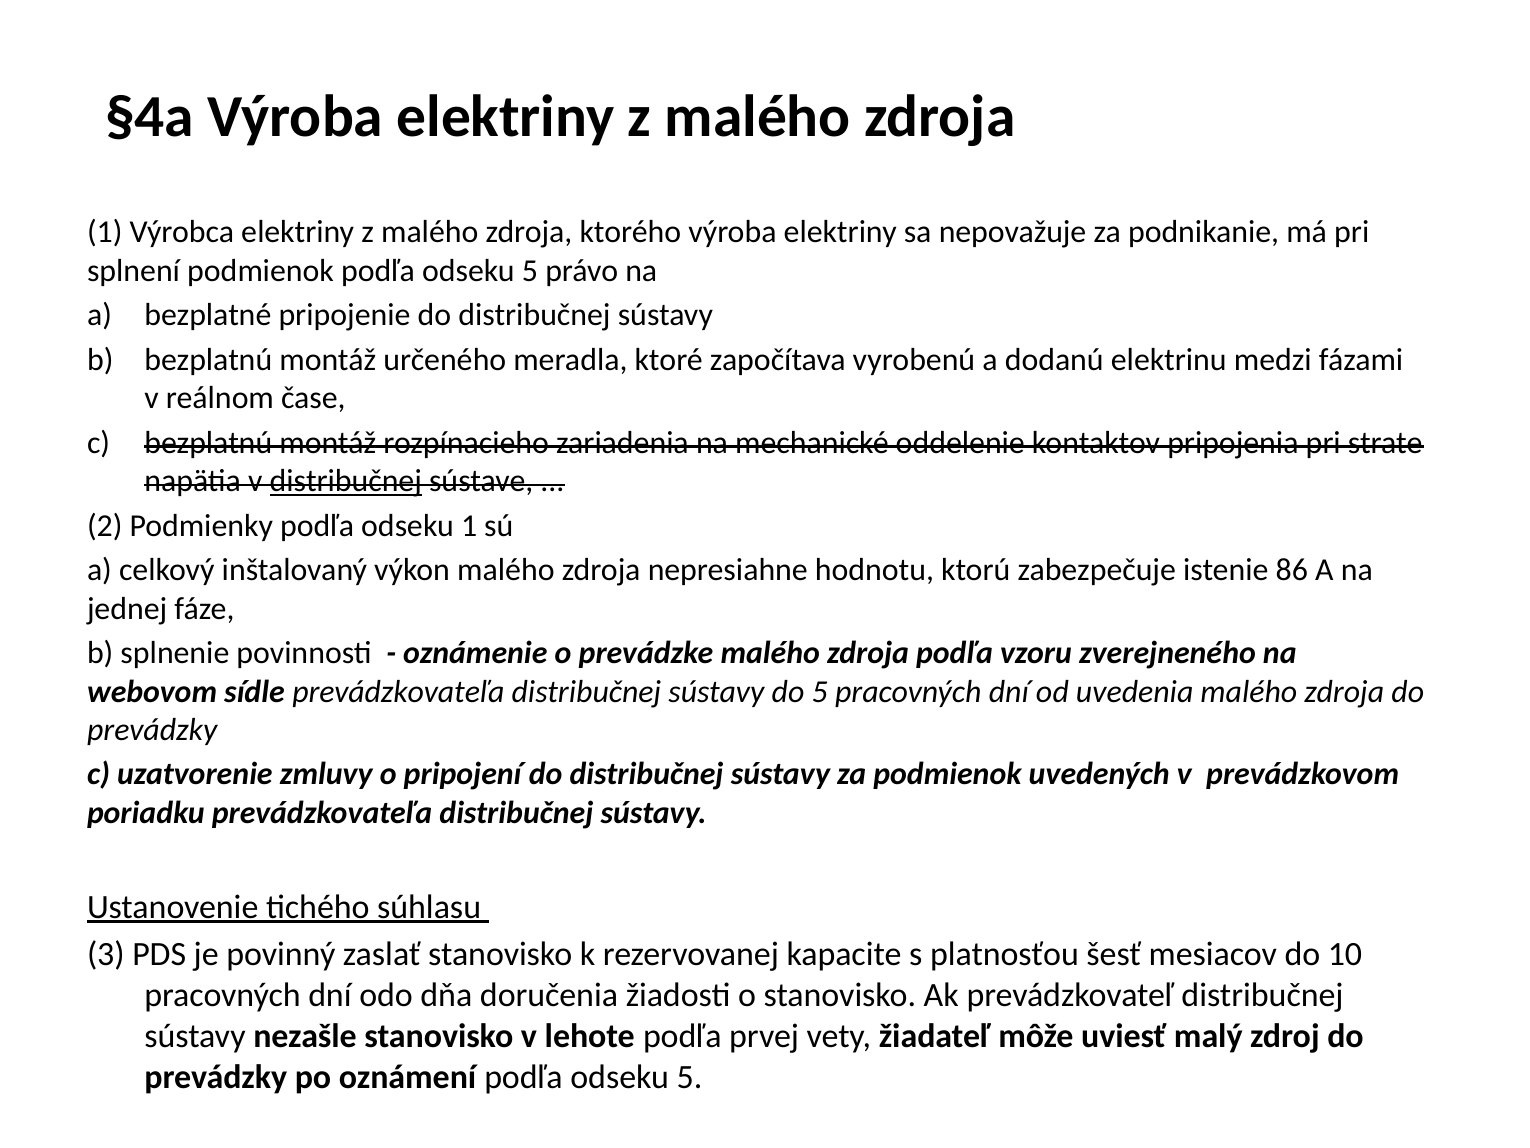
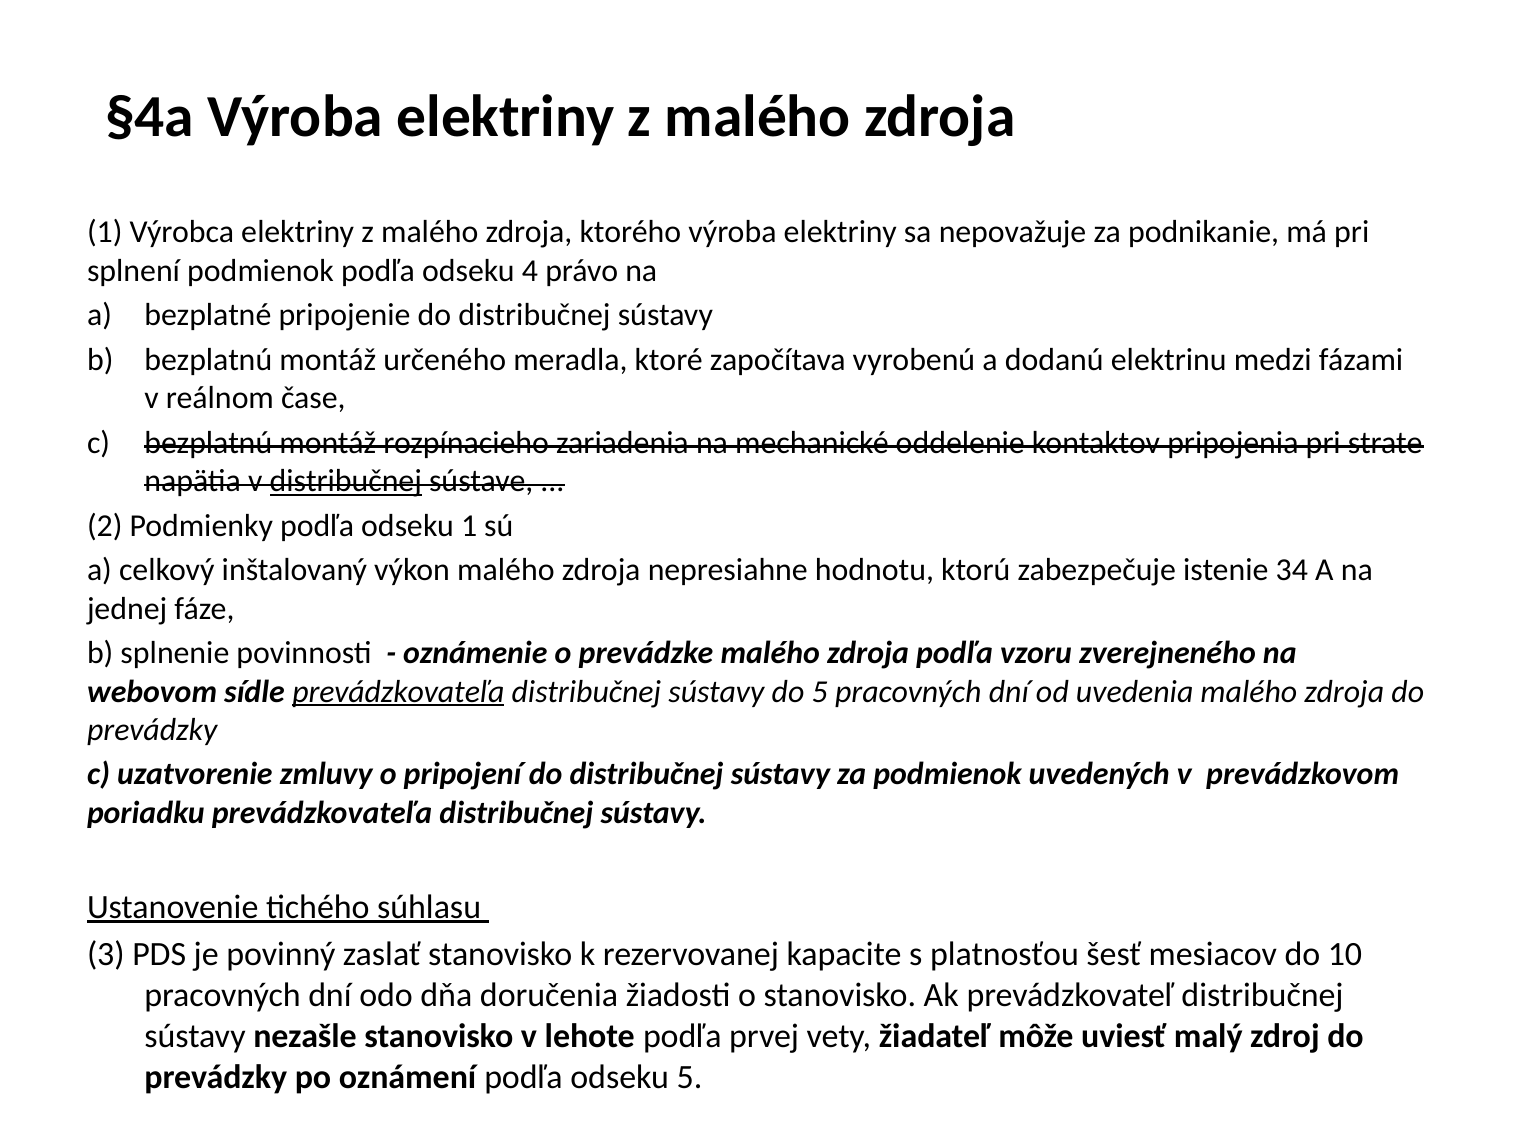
podmienok podľa odseku 5: 5 -> 4 (530, 270)
86: 86 -> 34 (1292, 570)
prevádzkovateľa underline: none -> present (398, 691)
